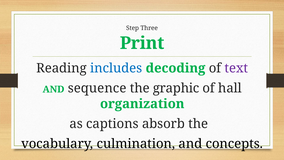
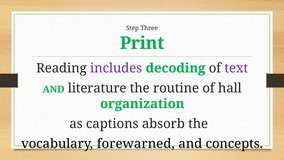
includes colour: blue -> purple (116, 68)
sequence: sequence -> literature (97, 88)
graphic: graphic -> routine (176, 88)
culmination: culmination -> forewarned (136, 144)
